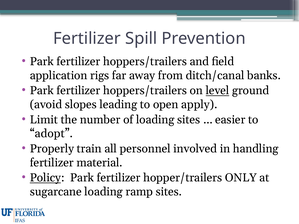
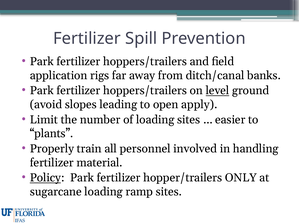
adopt: adopt -> plants (51, 134)
